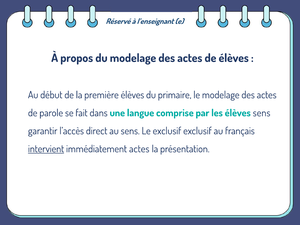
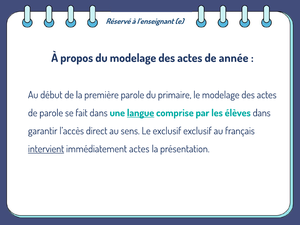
de élèves: élèves -> année (234, 58)
première élèves: élèves -> parole (132, 95)
langue underline: none -> present (141, 113)
élèves sens: sens -> dans (262, 113)
